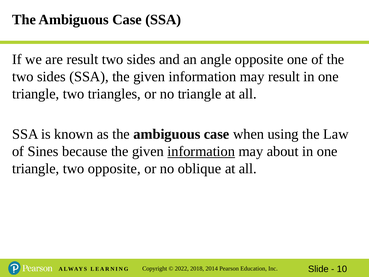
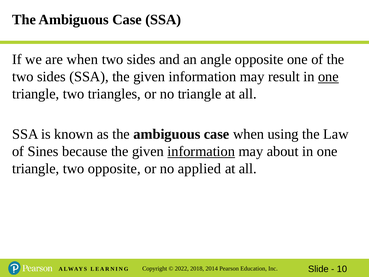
are result: result -> when (82, 59)
one underline: none -> present (328, 77)
oblique: oblique -> applied (200, 169)
